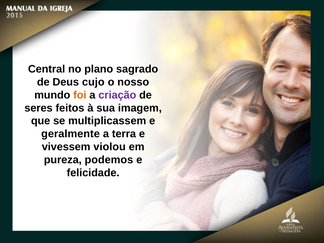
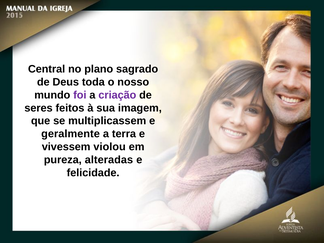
cujo: cujo -> toda (93, 82)
foi colour: orange -> purple (80, 95)
podemos: podemos -> alteradas (109, 160)
